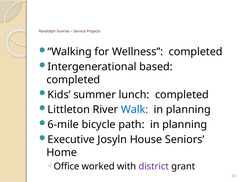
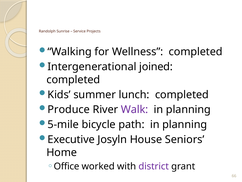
based: based -> joined (156, 67)
Littleton: Littleton -> Produce (69, 109)
Walk colour: blue -> purple (135, 109)
6-mile: 6-mile -> 5-mile (63, 124)
